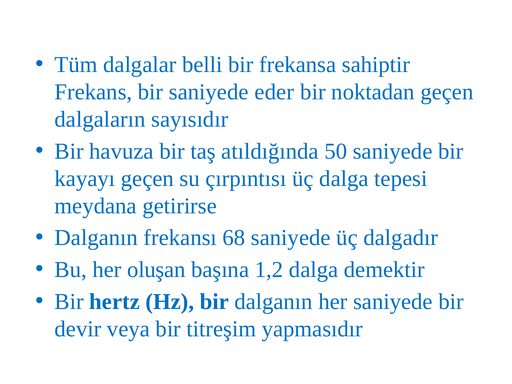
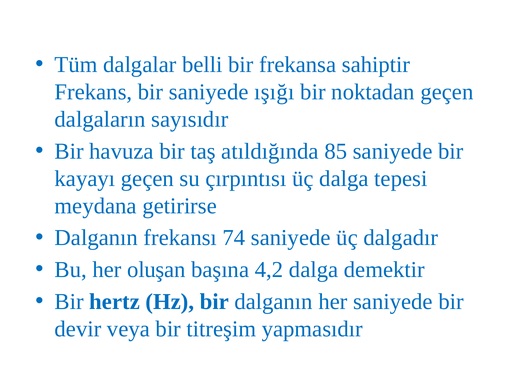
eder: eder -> ışığı (274, 92)
50: 50 -> 85 (336, 151)
68: 68 -> 74 (234, 238)
1,2: 1,2 -> 4,2 (269, 270)
